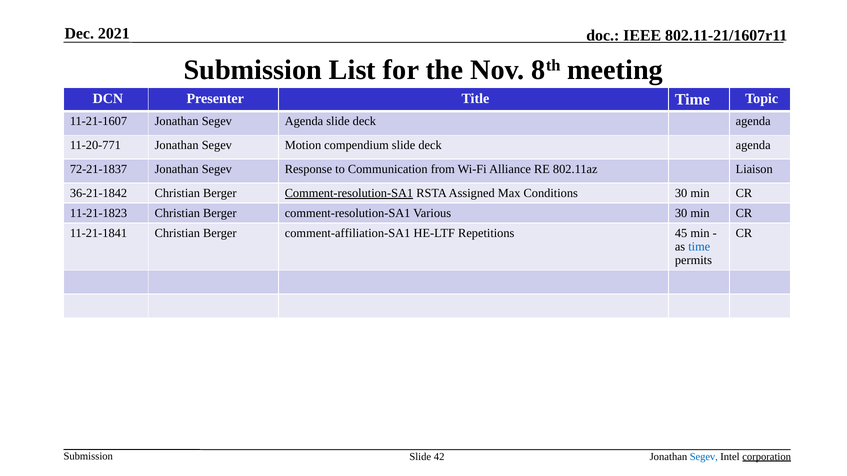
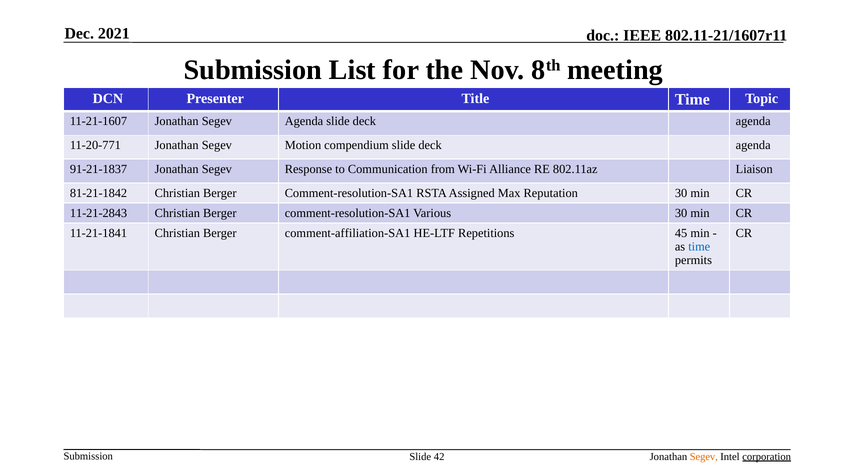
72-21-1837: 72-21-1837 -> 91-21-1837 (99, 169)
36-21-1842: 36-21-1842 -> 81-21-1842 (99, 193)
Comment-resolution-SA1 underline: present -> none (349, 193)
Conditions: Conditions -> Reputation (551, 193)
11-21-1823: 11-21-1823 -> 11-21-2843 (99, 213)
Segev colour: blue -> orange (704, 457)
